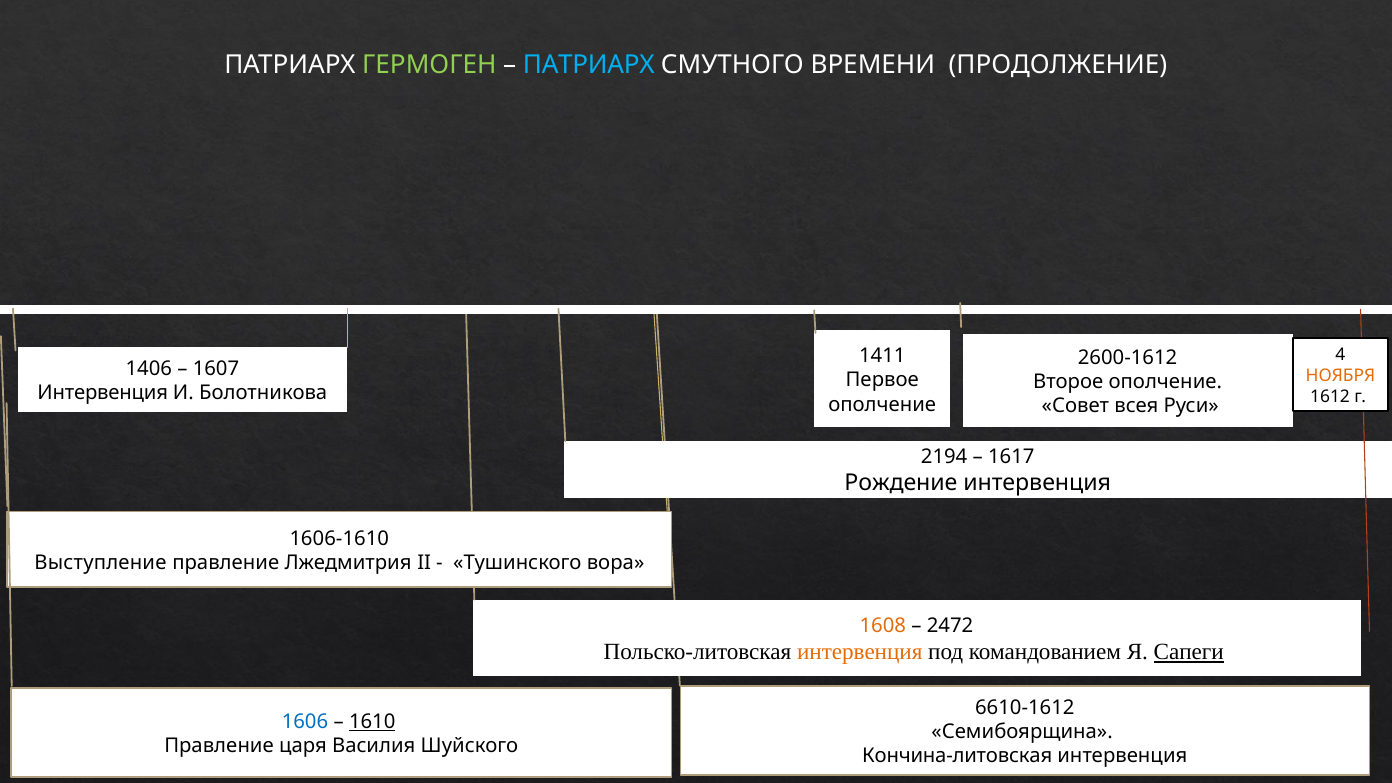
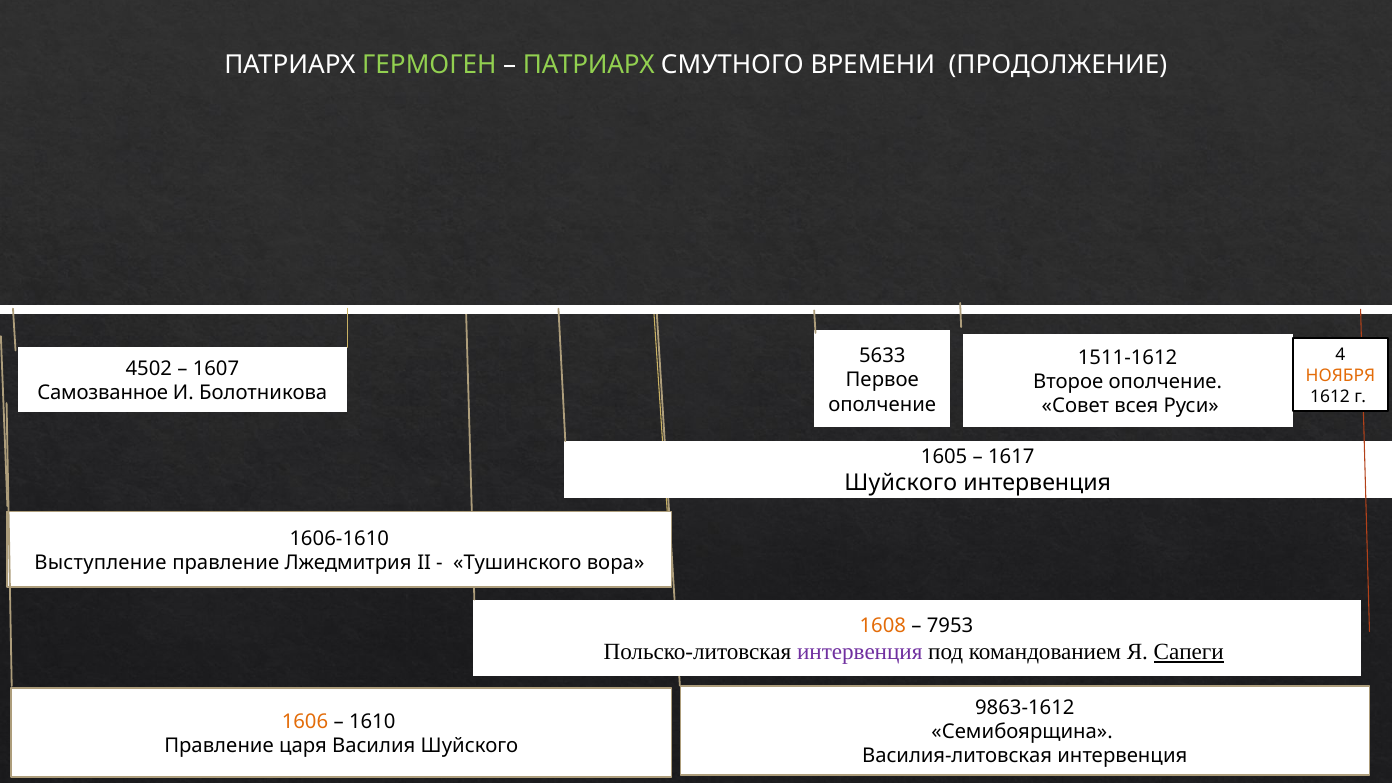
ПАТРИАРХ colour: light blue -> light green (589, 65)
1411: 1411 -> 5633 (882, 356)
2600-1612: 2600-1612 -> 1511-1612 (1128, 358)
1406: 1406 -> 4502 (149, 369)
Интервенция: Интервенция -> Самозванное (103, 393)
2194: 2194 -> 1605 (944, 457)
Рождение: Рождение -> Шуйского (901, 483)
2472: 2472 -> 7953 (950, 626)
интервенция colour: orange -> purple (860, 652)
6610-1612: 6610-1612 -> 9863-1612 (1025, 707)
1606 colour: blue -> orange (305, 721)
1610 underline: present -> none (372, 721)
Кончина-литовская: Кончина-литовская -> Василия-литовская (957, 756)
